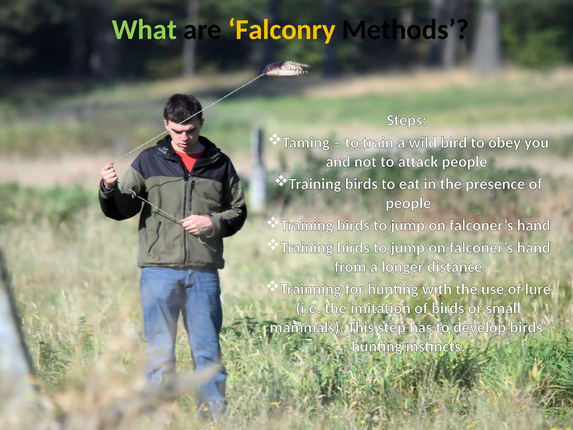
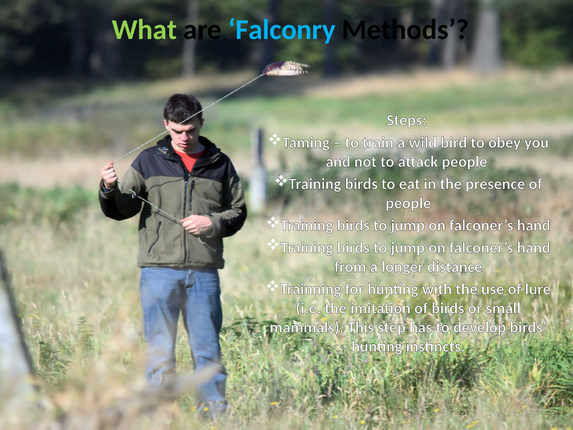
Falconry colour: yellow -> light blue (282, 30)
